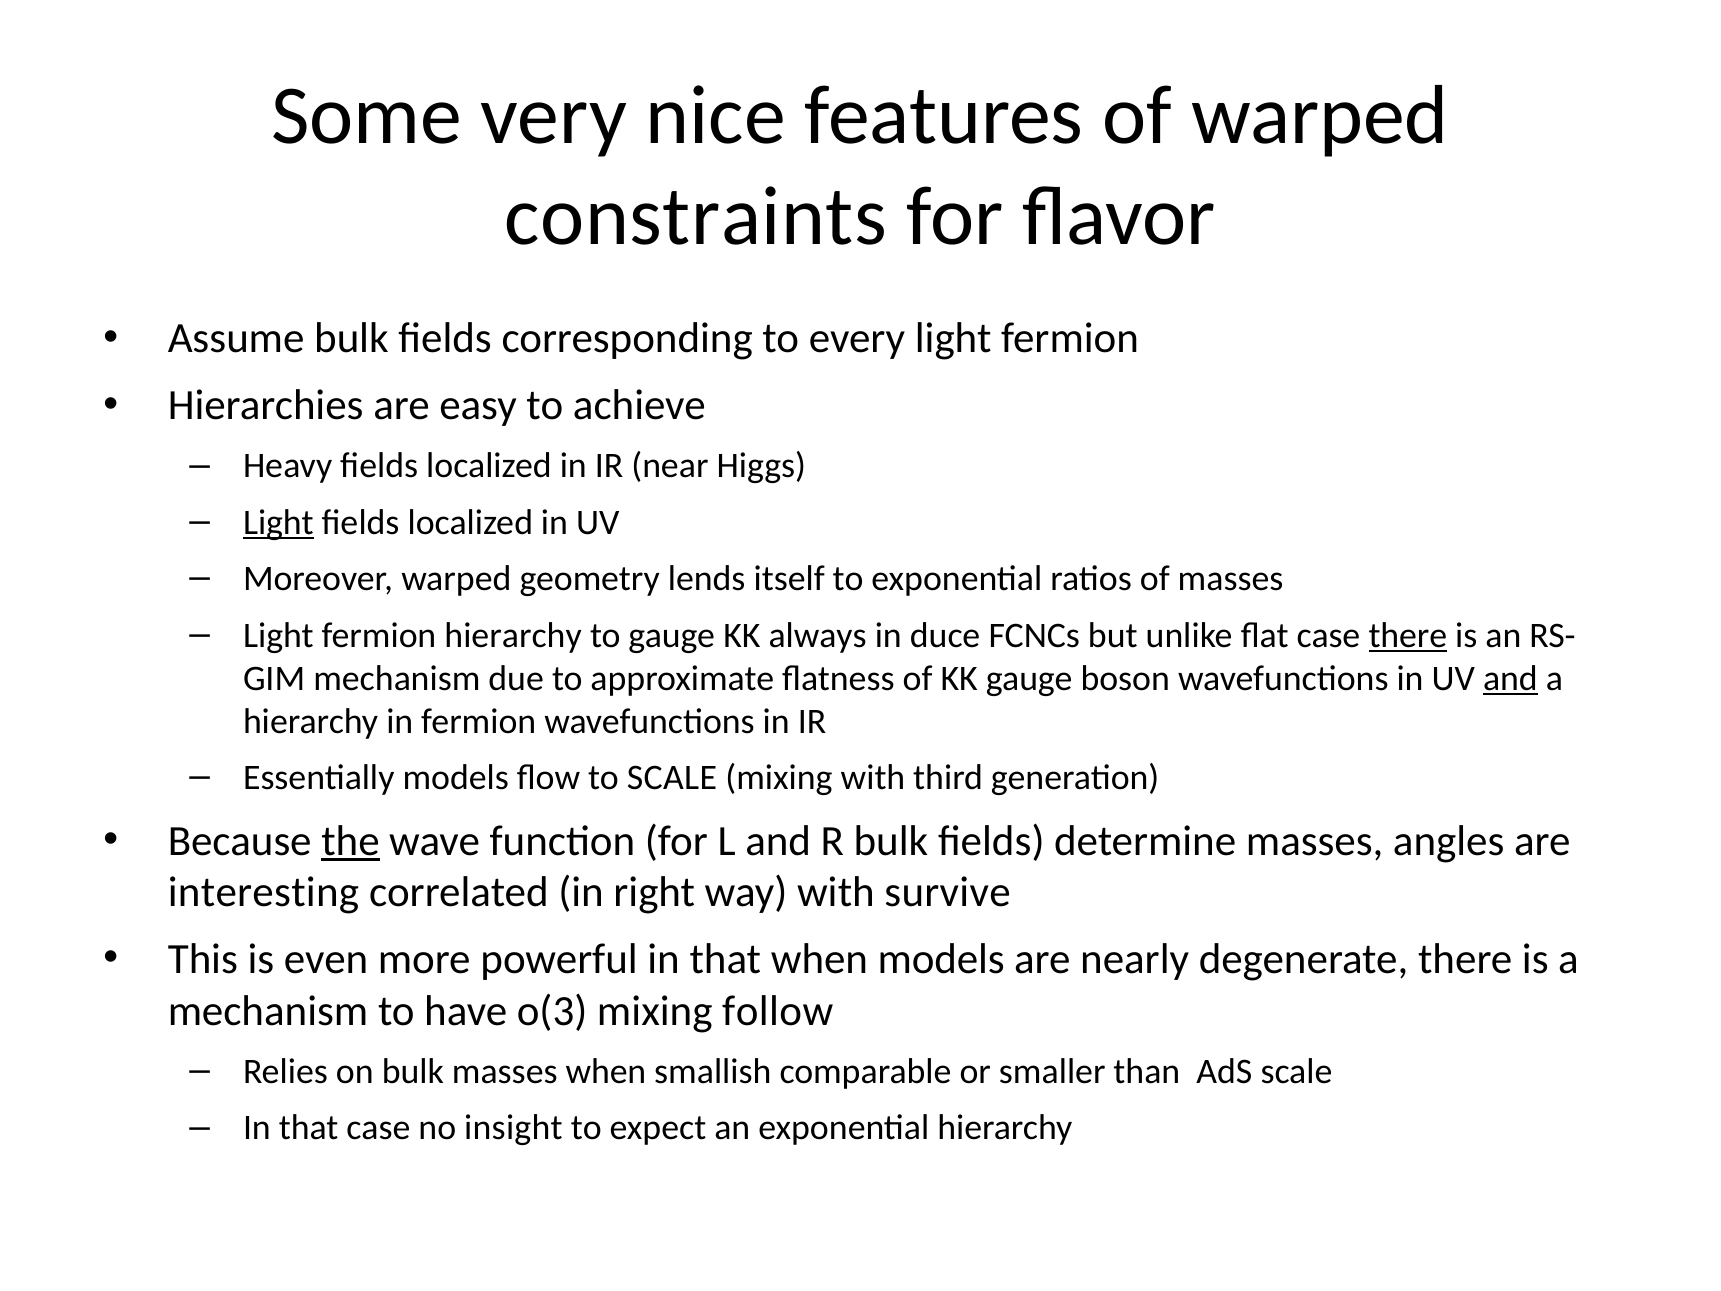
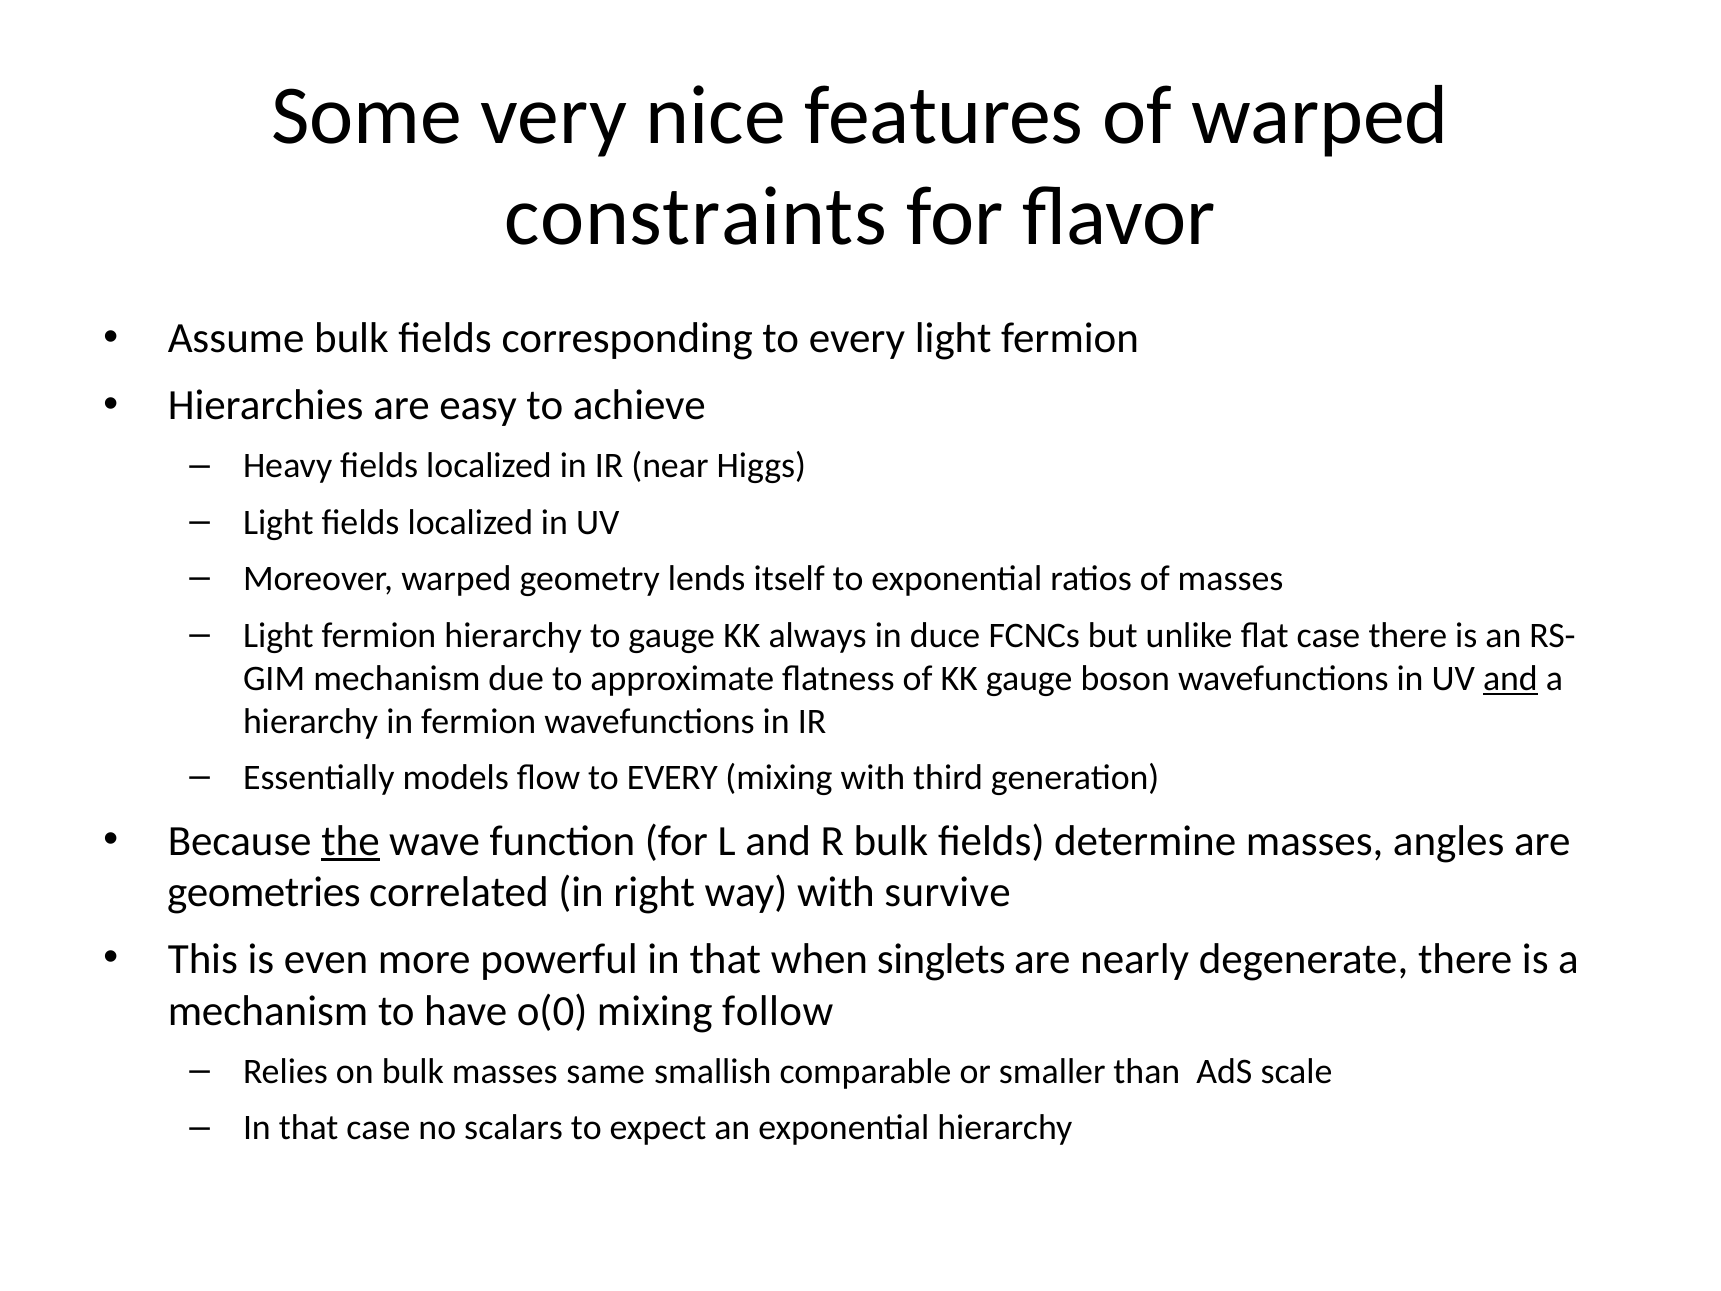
Light underline: present -> none (278, 522)
there underline: present -> none (1408, 635)
flow to SCALE: SCALE -> EVERY (672, 778)
interesting: interesting -> geometries (264, 892)
when models: models -> singlets (941, 959)
o(3: o(3 -> o(0 (552, 1011)
masses when: when -> same (606, 1071)
insight: insight -> scalars (513, 1128)
